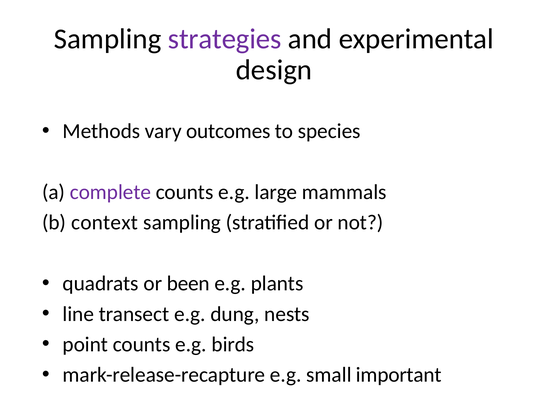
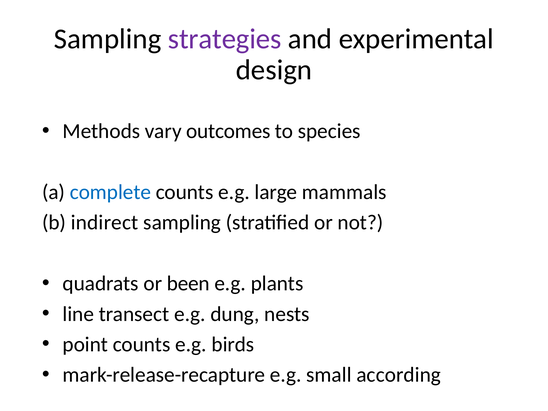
complete colour: purple -> blue (110, 192)
context: context -> indirect (105, 223)
important: important -> according (399, 375)
